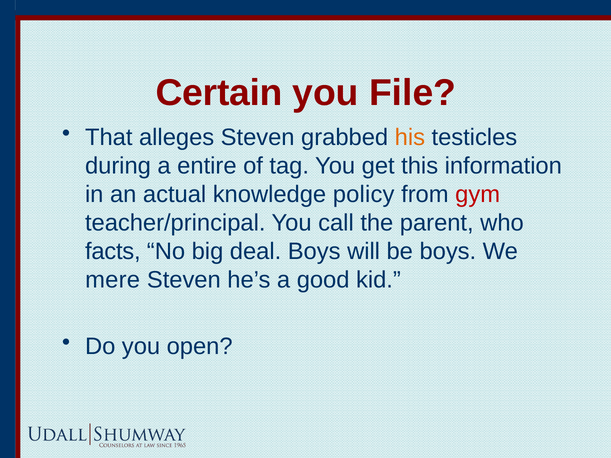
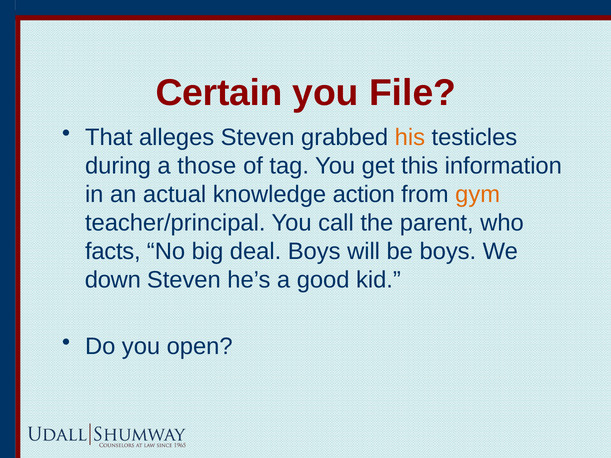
entire: entire -> those (207, 166)
policy: policy -> action (364, 194)
gym colour: red -> orange (478, 194)
mere: mere -> down (113, 280)
